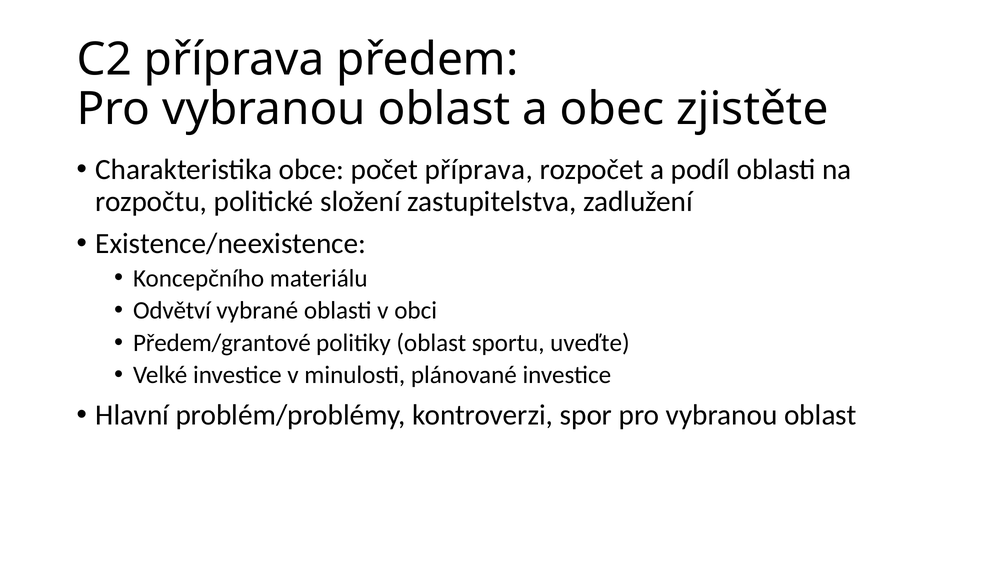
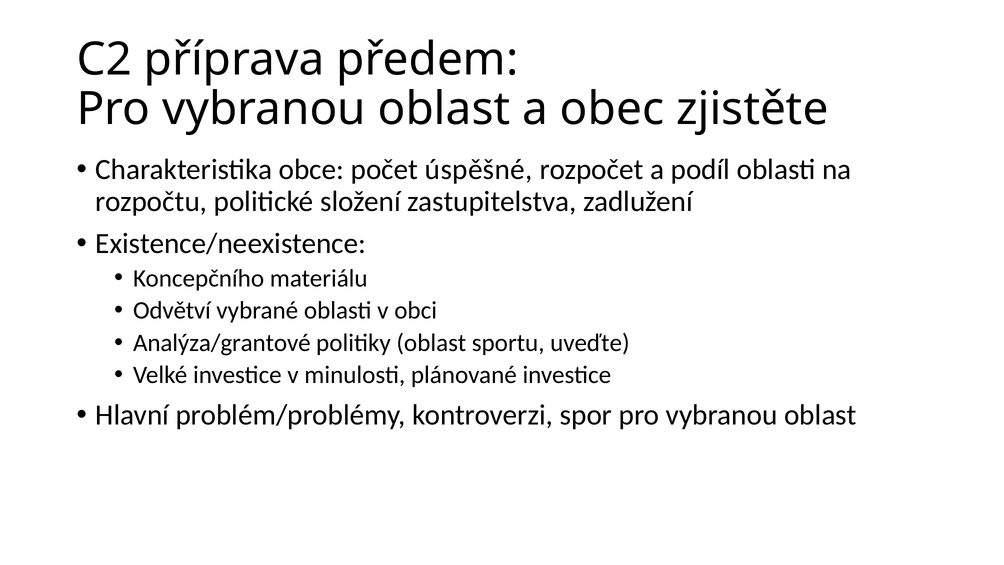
počet příprava: příprava -> úspěšné (479, 170)
Předem/grantové: Předem/grantové -> Analýza/grantové (222, 343)
